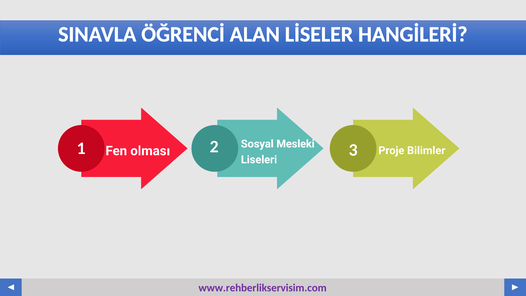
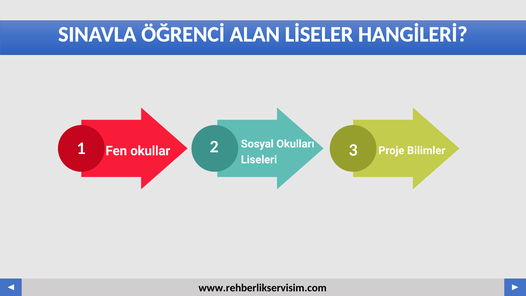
Mesleki: Mesleki -> Okulları (295, 144)
olması: olması -> okullar (150, 151)
www.rehberlikservisim.com colour: purple -> black (263, 288)
